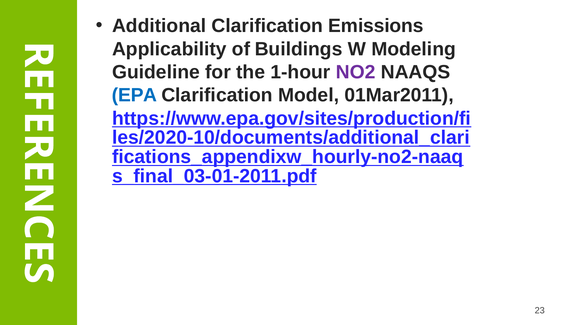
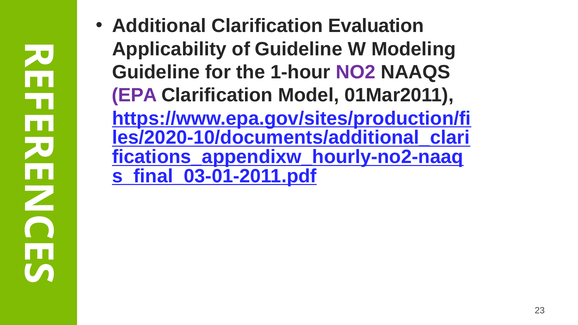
Emissions: Emissions -> Evaluation (376, 26)
of Buildings: Buildings -> Guideline (299, 49)
EPA colour: blue -> purple (135, 95)
